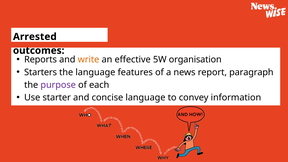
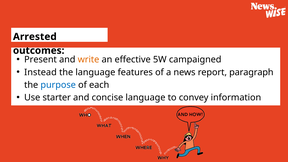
Reports: Reports -> Present (41, 60)
organisation: organisation -> campaigned (195, 60)
Starters: Starters -> Instead (40, 72)
purpose colour: purple -> blue (58, 85)
